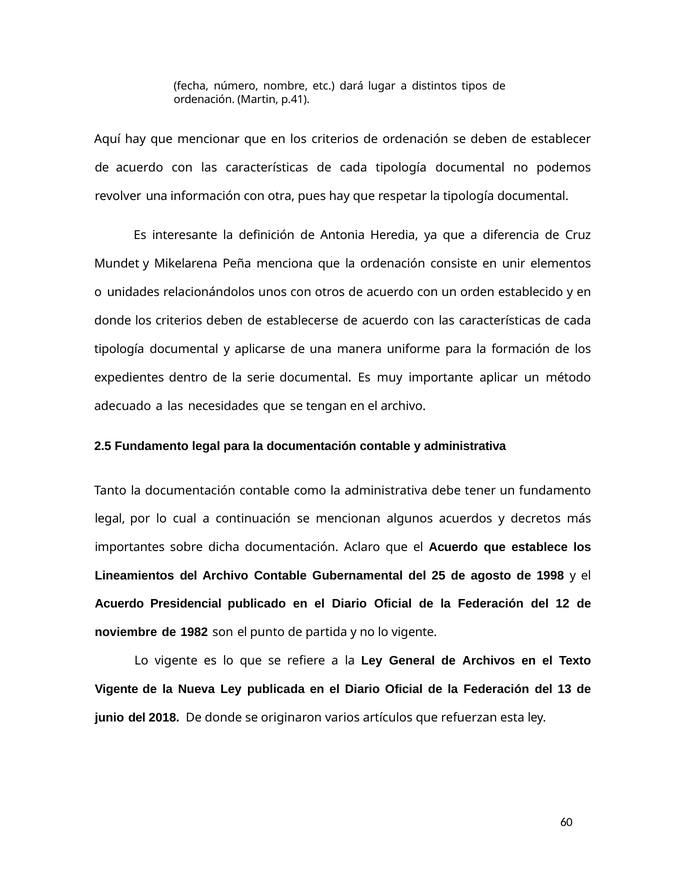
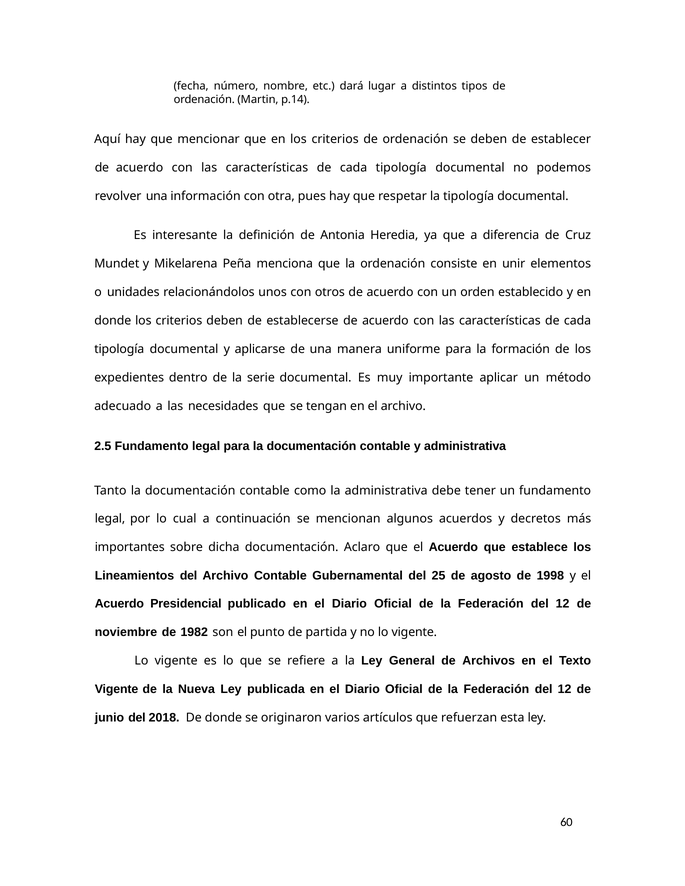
p.41: p.41 -> p.14 (295, 99)
13: 13 -> 12 (565, 690)
